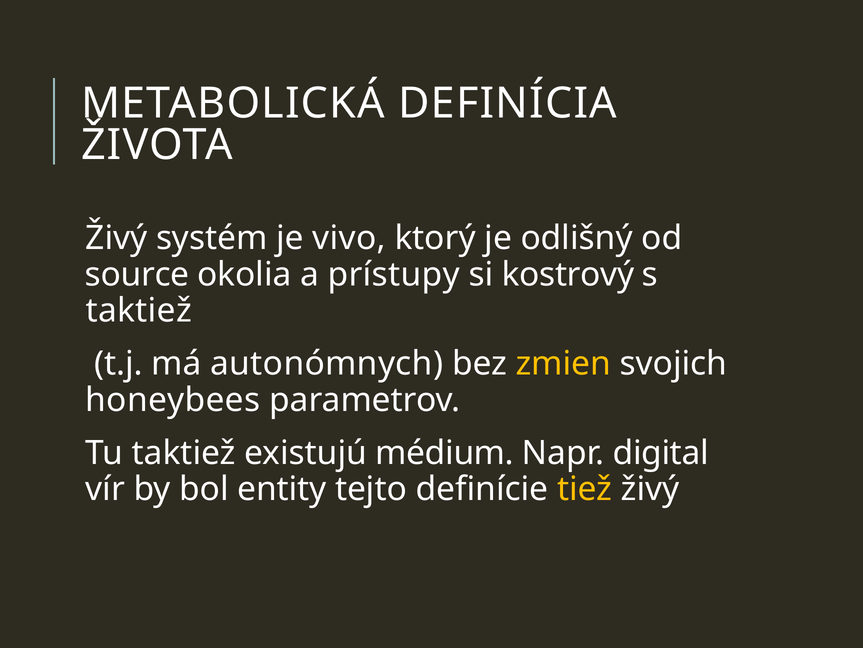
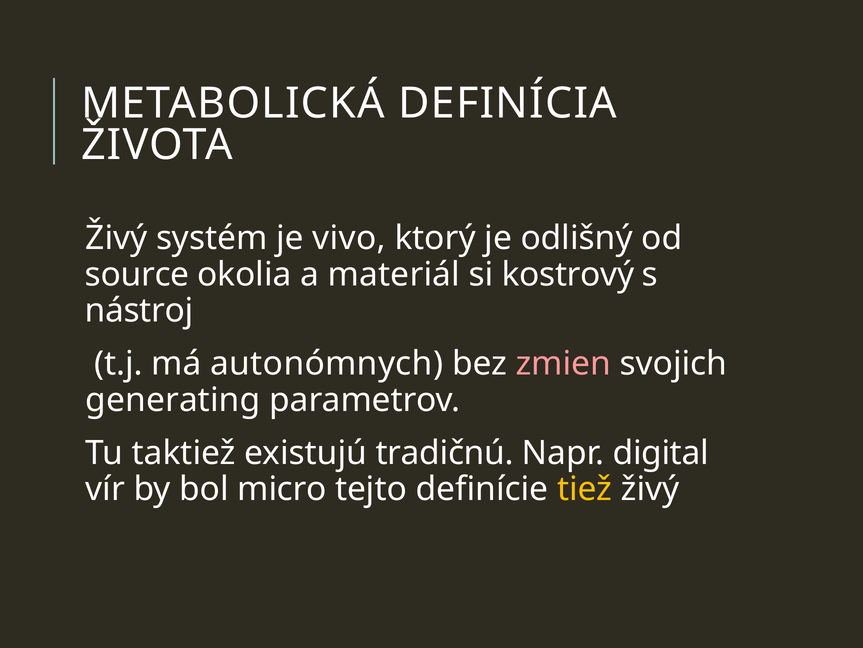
prístupy: prístupy -> materiál (394, 274)
taktiež: taktiež -> nástroj (139, 310)
zmien colour: yellow -> pink (563, 363)
honeybees: honeybees -> generating (173, 399)
médium: médium -> tradičnú (445, 452)
entity: entity -> micro (282, 489)
